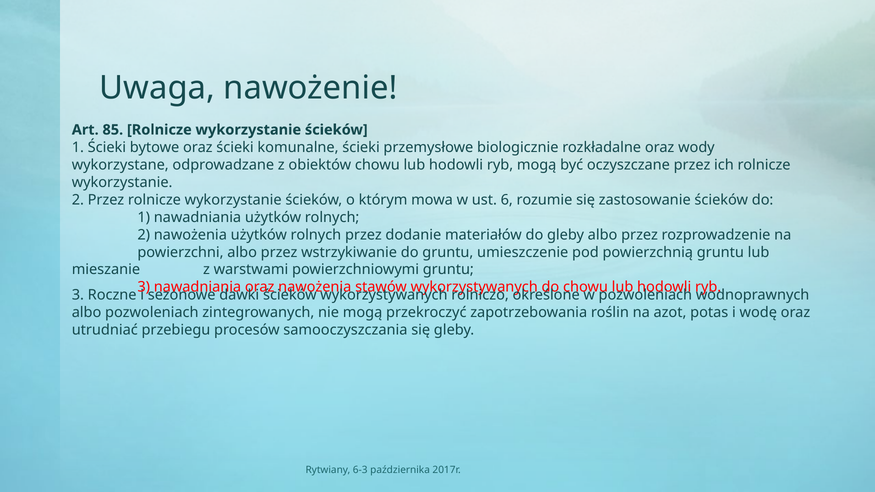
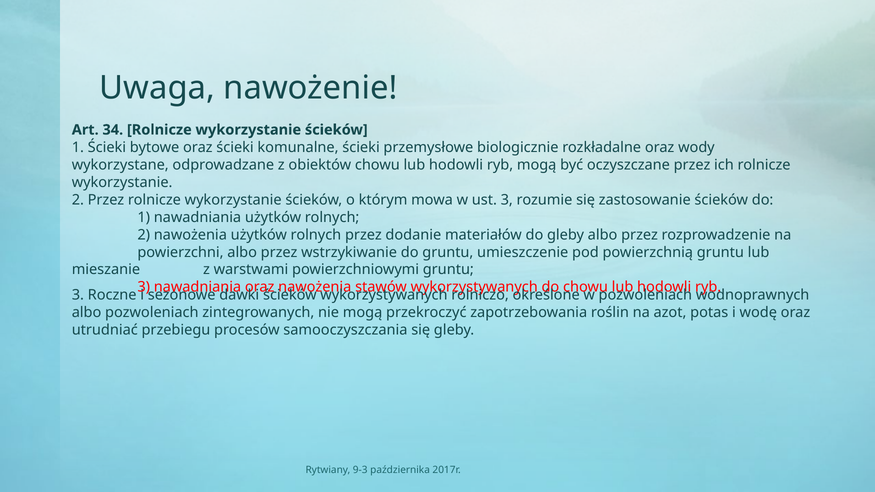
85: 85 -> 34 (113, 130)
ust 6: 6 -> 3 (507, 200)
6-3: 6-3 -> 9-3 (360, 470)
